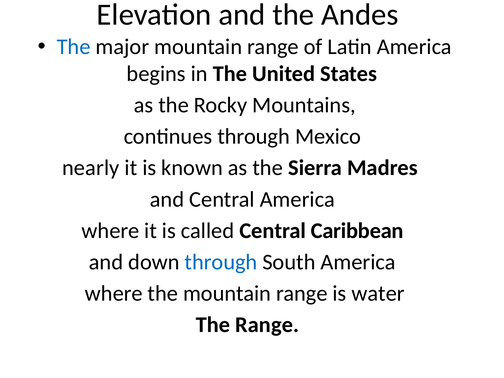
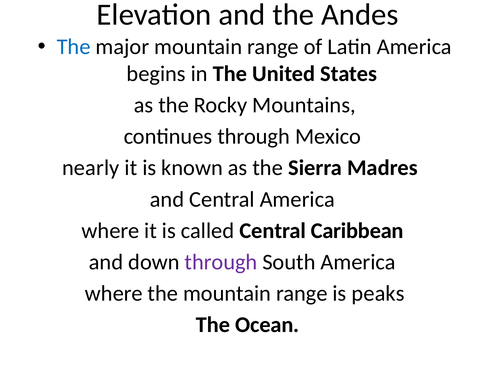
through colour: blue -> purple (221, 262)
water: water -> peaks (378, 293)
The Range: Range -> Ocean (267, 325)
